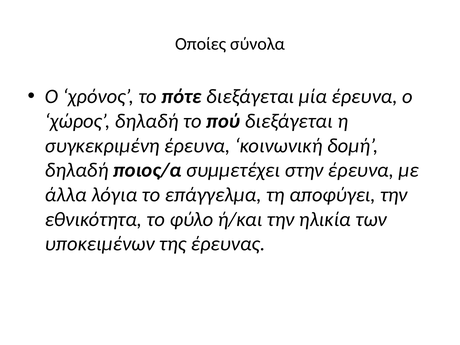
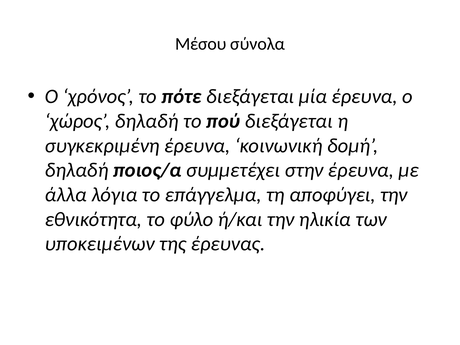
Οποίες: Οποίες -> Μέσου (201, 44)
